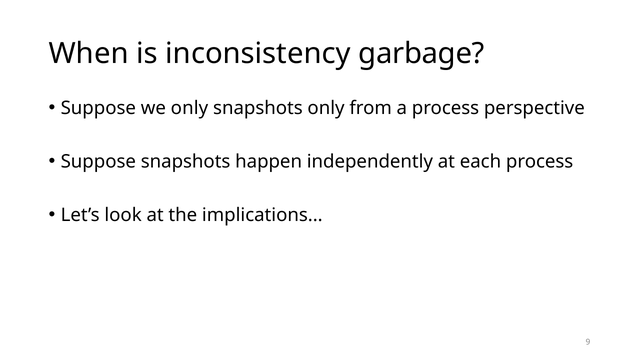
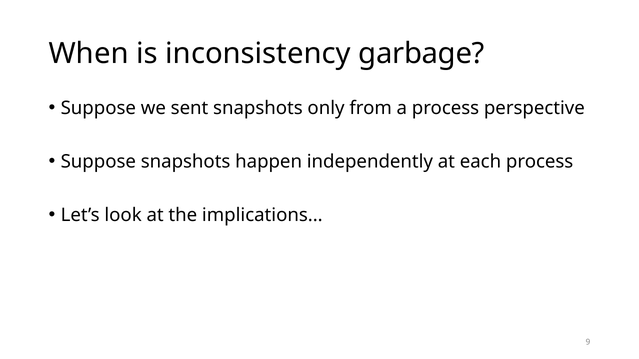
we only: only -> sent (190, 108)
